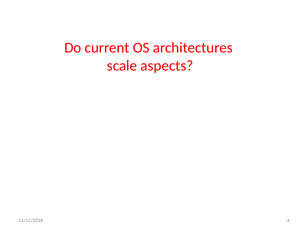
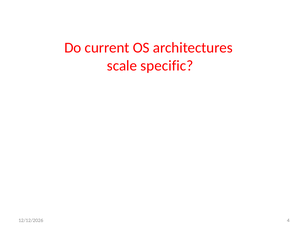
aspects: aspects -> specific (167, 66)
